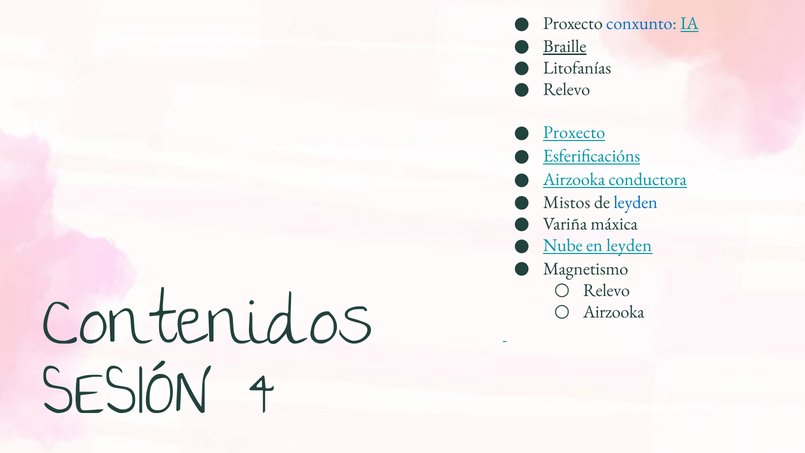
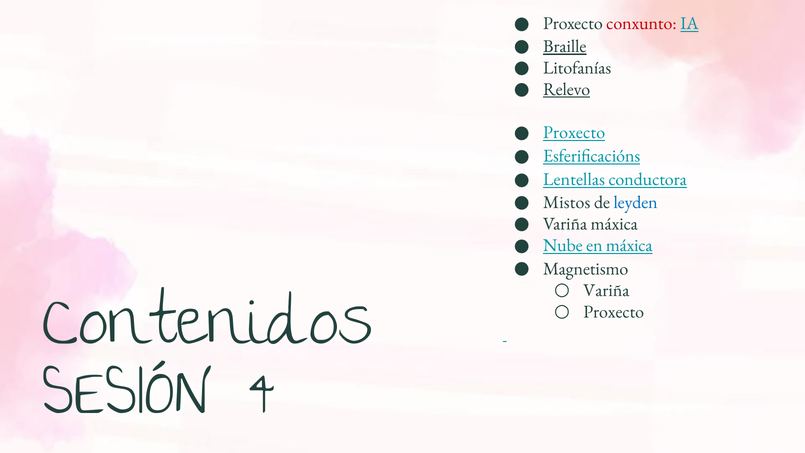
conxunto colour: blue -> red (641, 23)
Relevo underline: none -> present (567, 89)
Airzooka: Airzooka -> Lentellas (574, 179)
en leyden: leyden -> máxica (629, 245)
Relevo: Relevo -> Variña (606, 290)
Airzooka: Airzooka -> Proxecto (614, 312)
